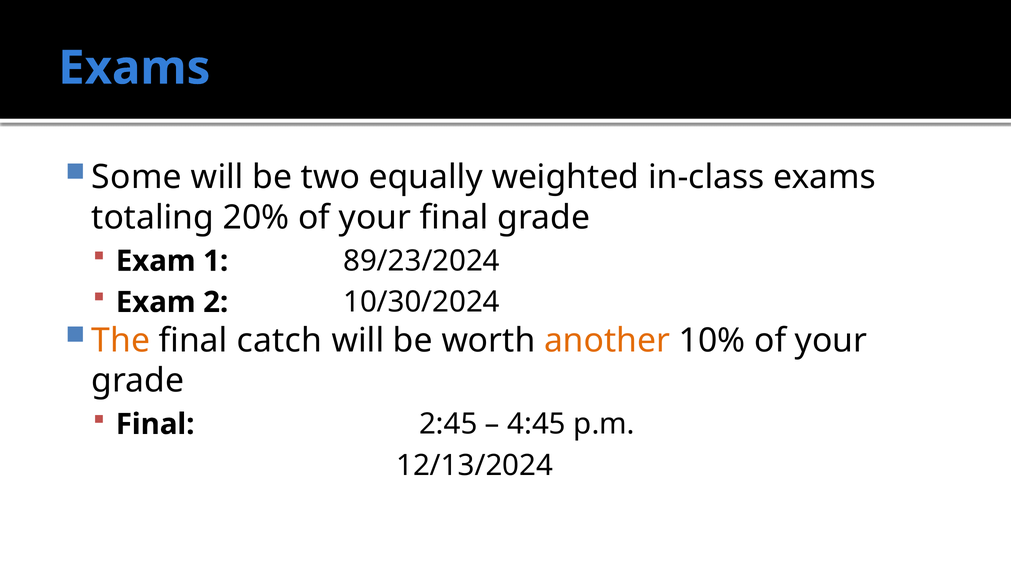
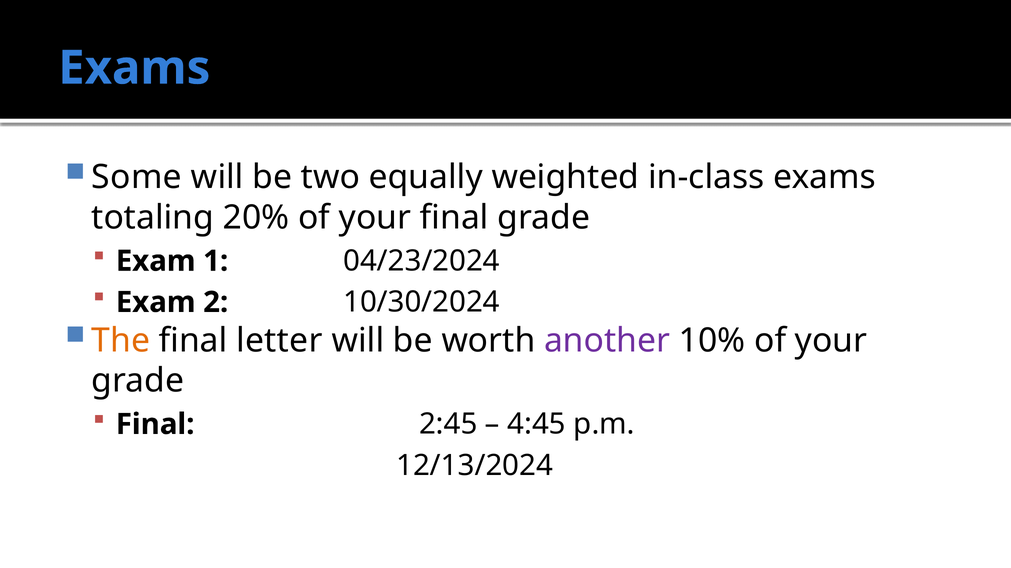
89/23/2024: 89/23/2024 -> 04/23/2024 (422, 261)
catch: catch -> letter (279, 341)
another colour: orange -> purple (607, 341)
